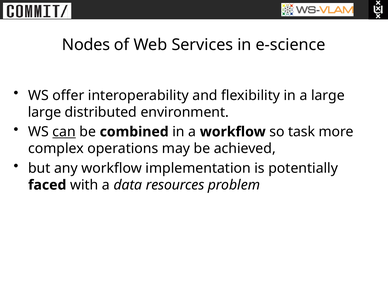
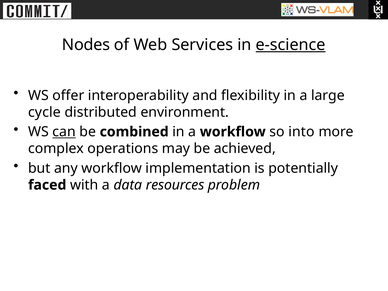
e-science underline: none -> present (291, 45)
large: large -> cycle (44, 112)
task: task -> into (301, 132)
